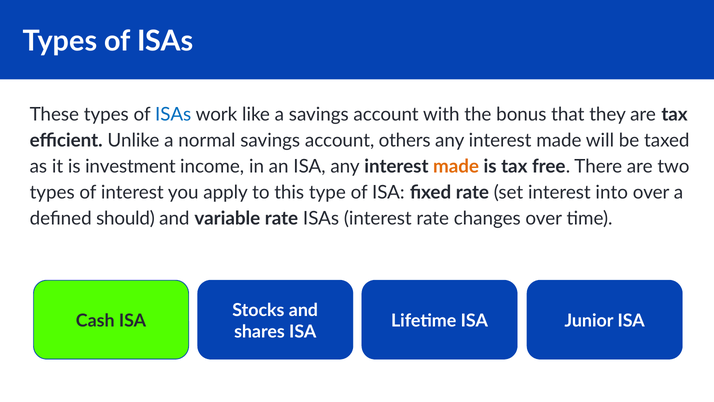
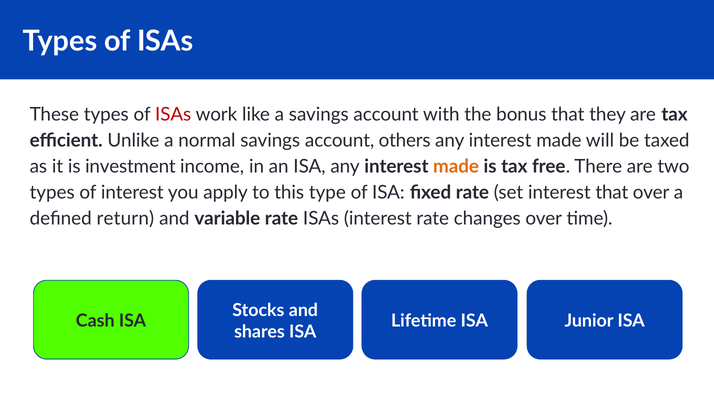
ISAs colour: blue -> red (173, 114)
interest into: into -> that (612, 192)
should: should -> return (125, 218)
